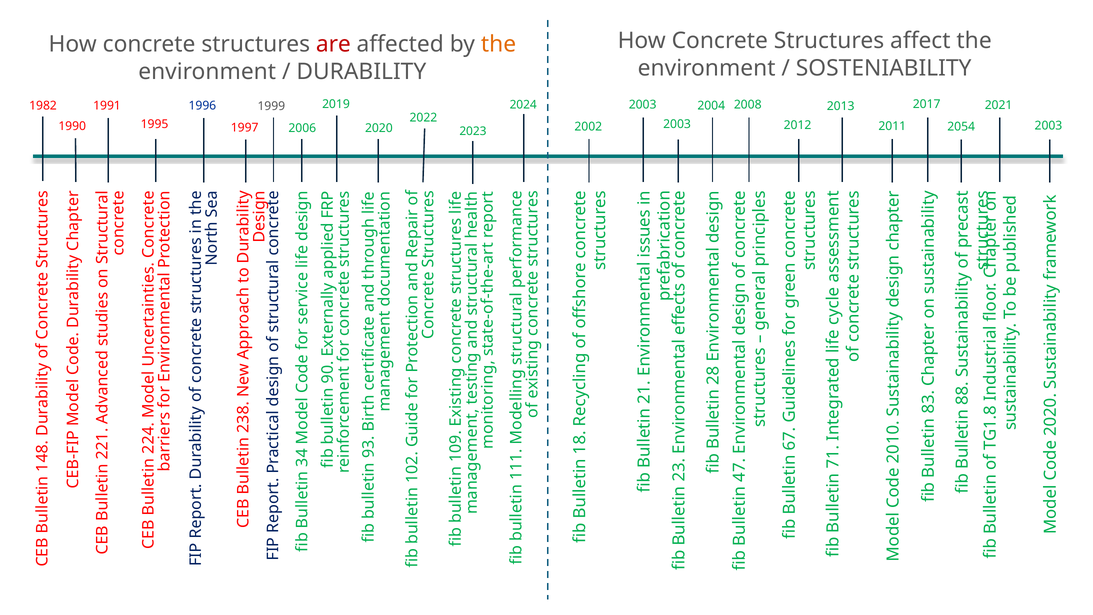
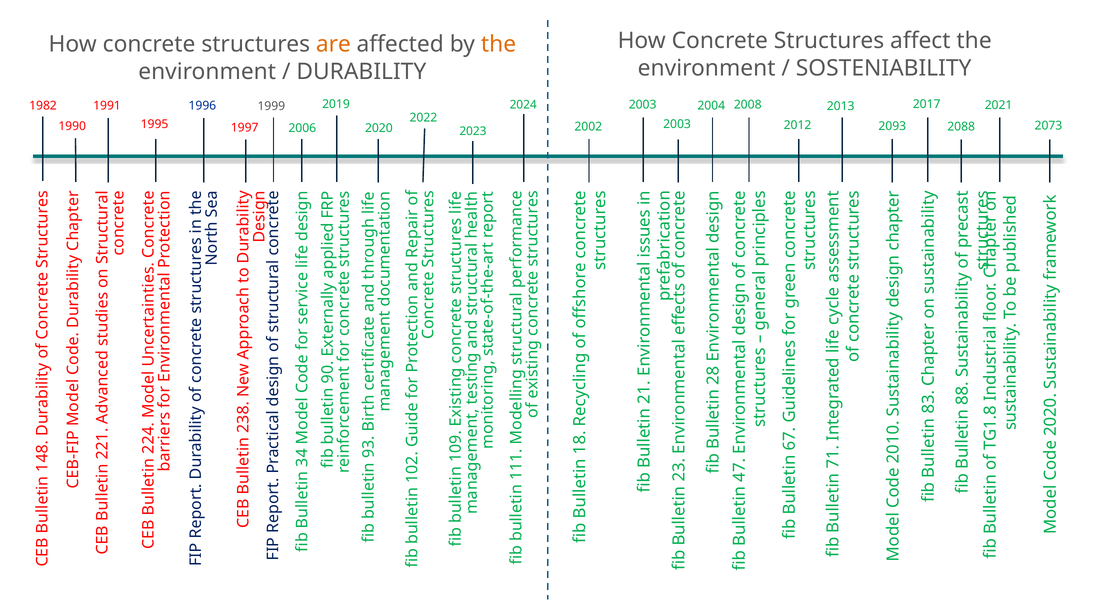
are colour: red -> orange (333, 44)
2003: 2003 -> 2073 (1048, 126)
2011: 2011 -> 2093 (892, 126)
2054: 2054 -> 2088 (961, 127)
